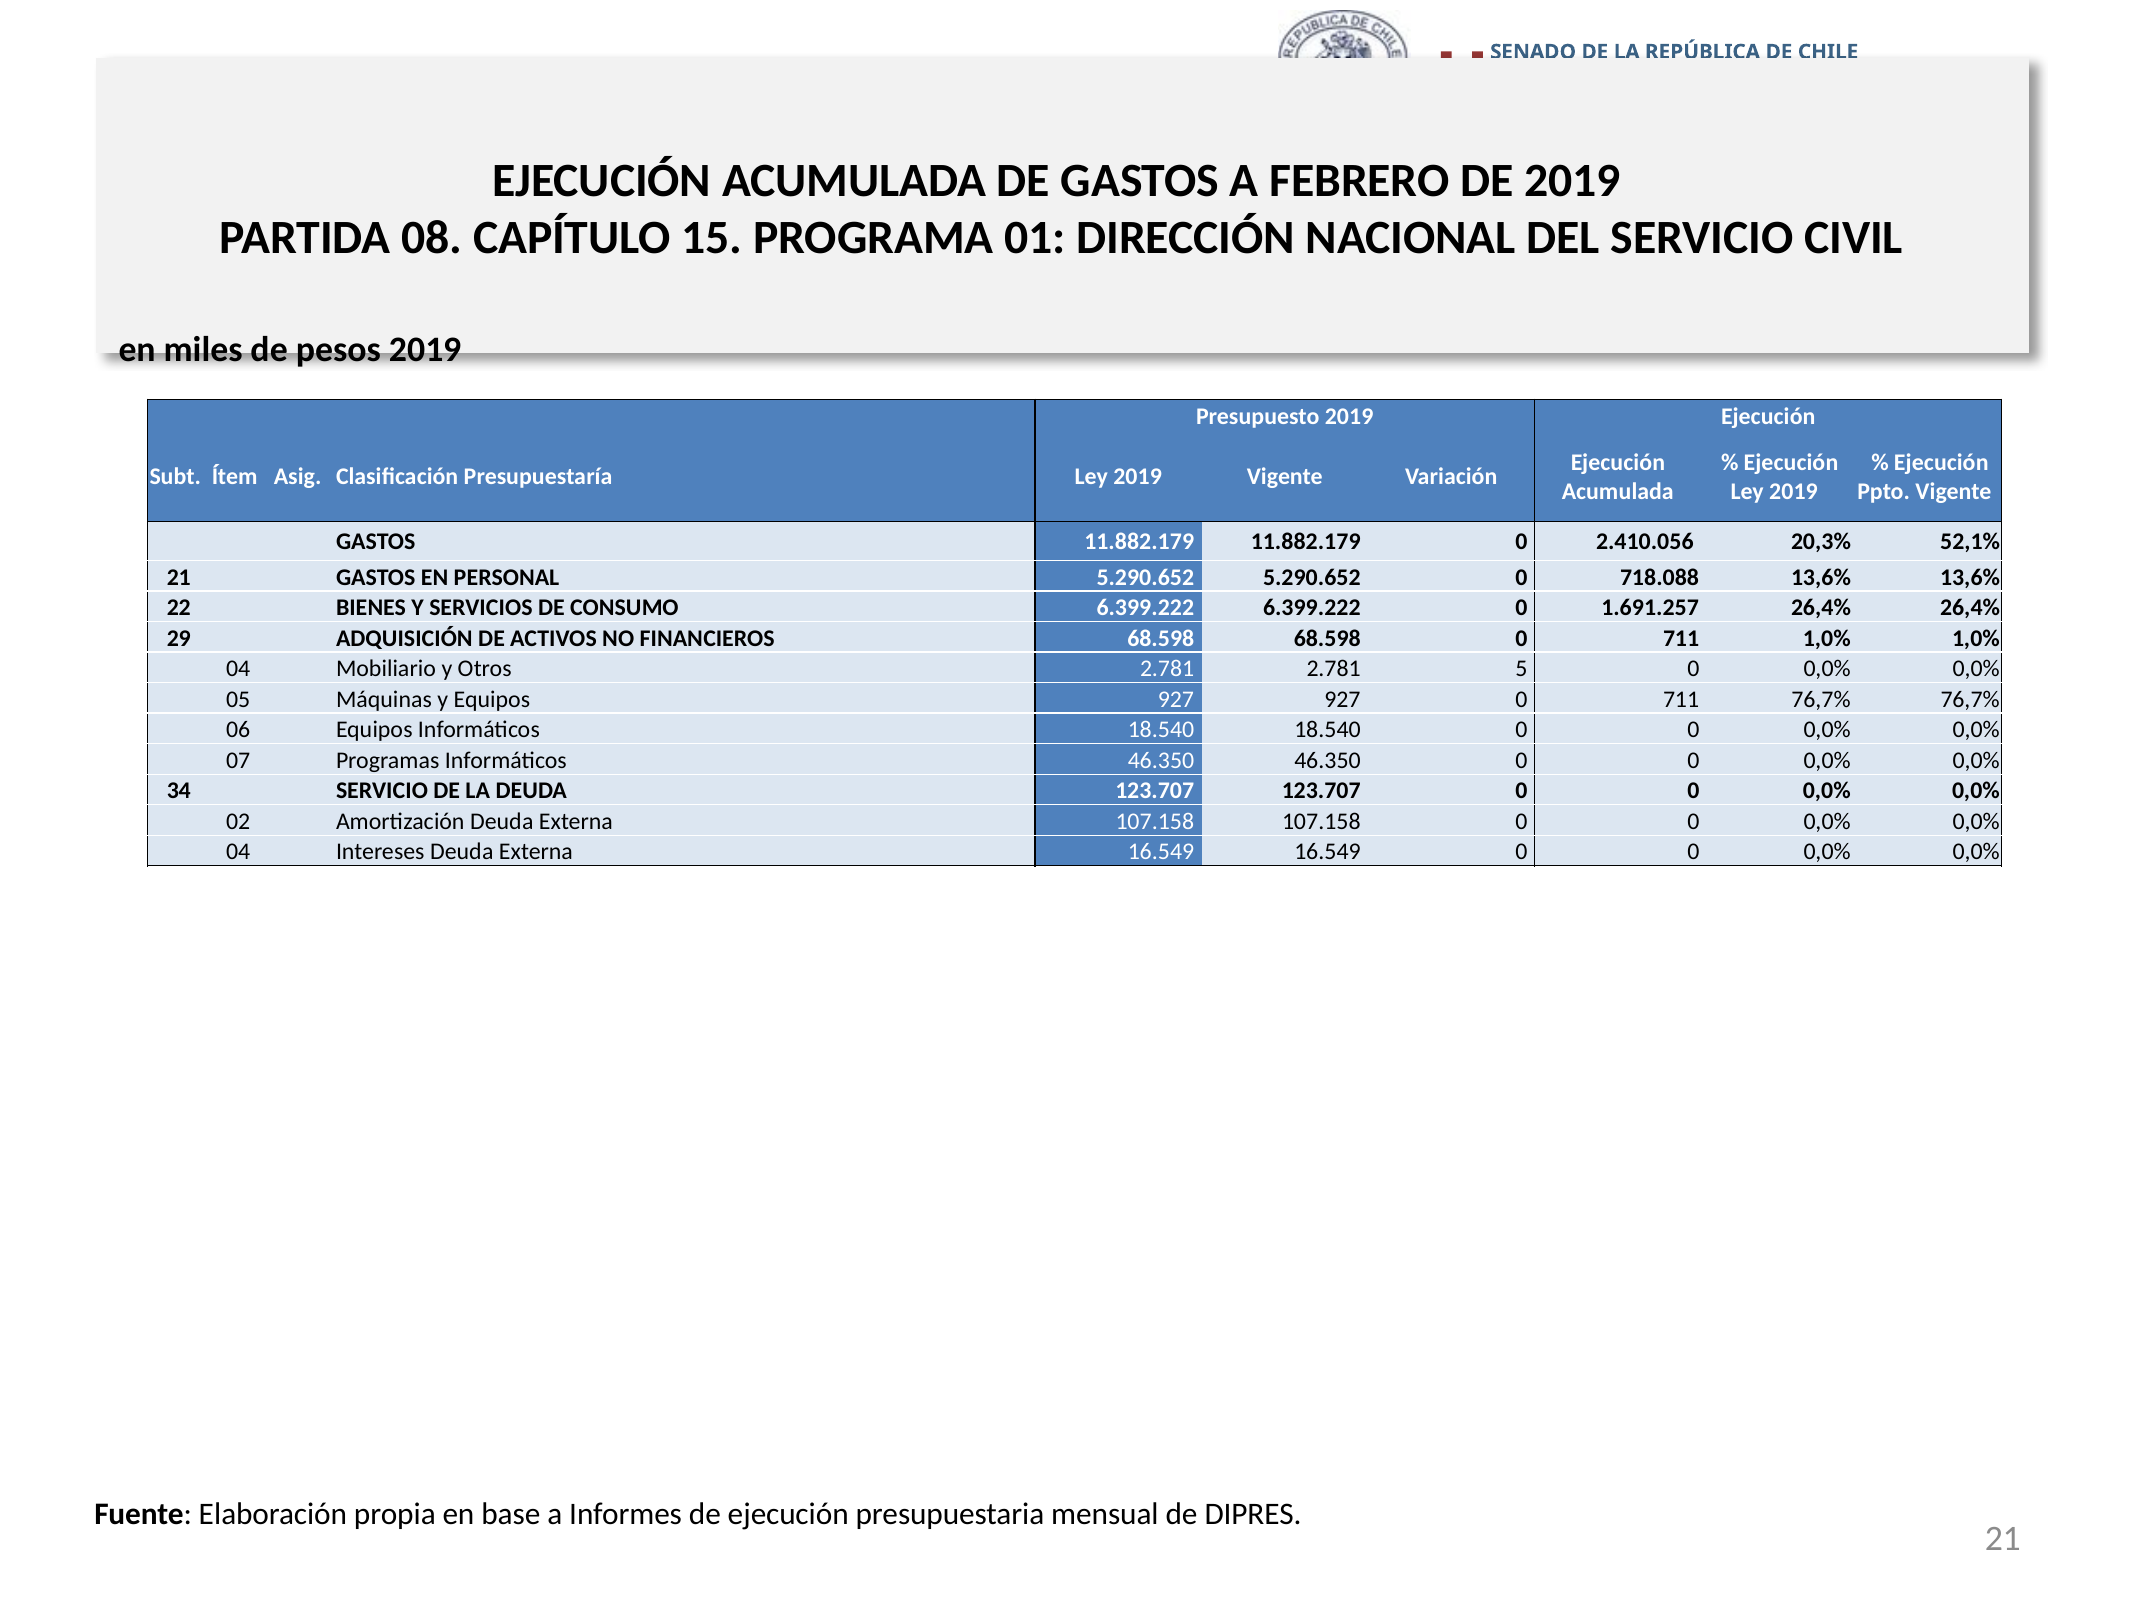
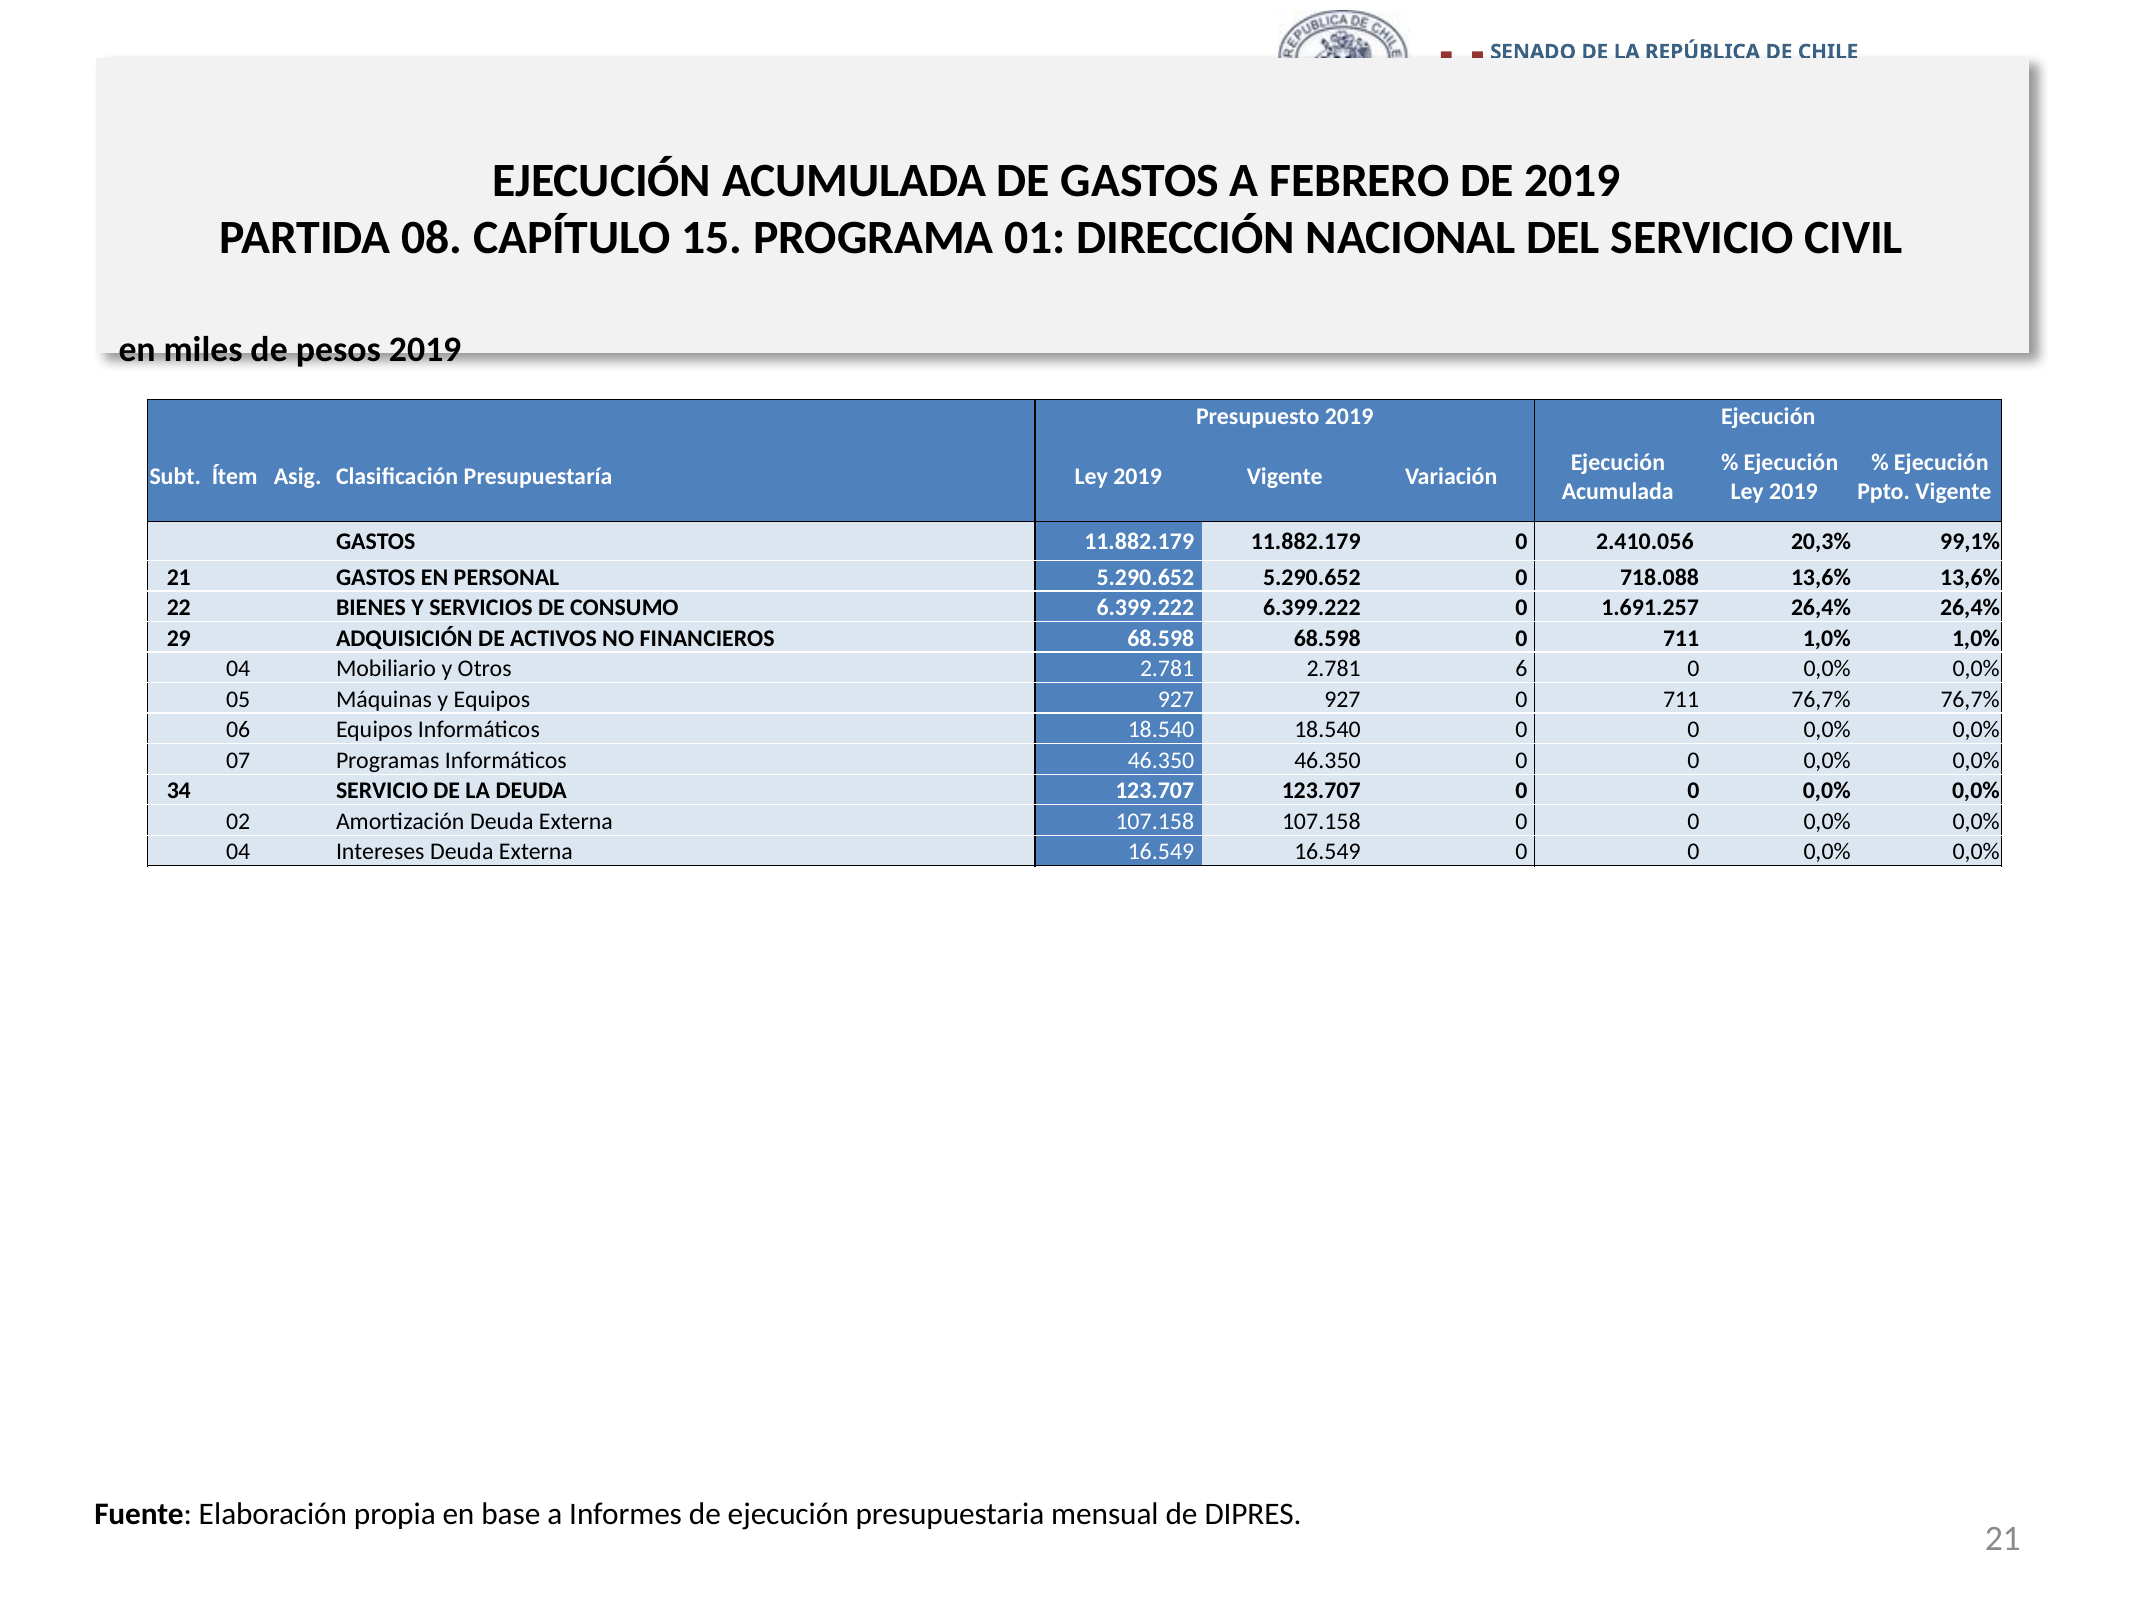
52,1%: 52,1% -> 99,1% (1970, 542)
5: 5 -> 6 (1521, 669)
